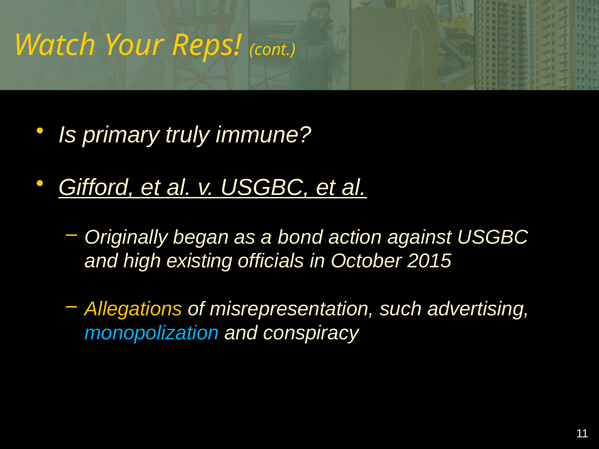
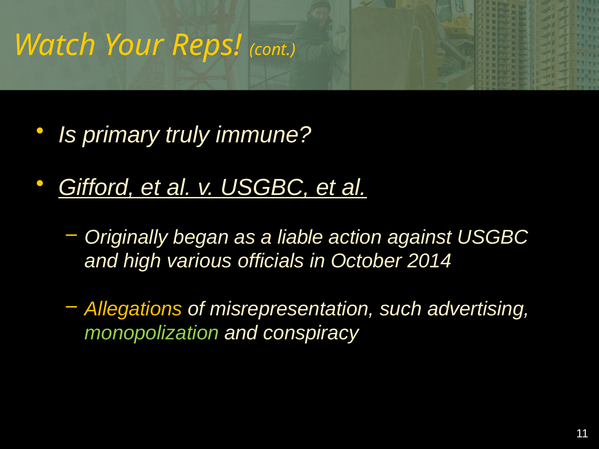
bond: bond -> liable (300, 237)
existing: existing -> various (199, 261)
2015: 2015 -> 2014 (430, 261)
monopolization colour: light blue -> light green (152, 333)
